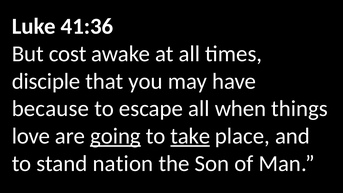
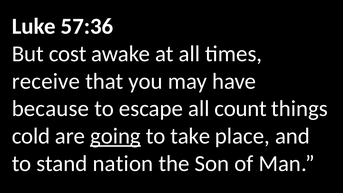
41:36: 41:36 -> 57:36 (87, 26)
disciple: disciple -> receive (46, 81)
when: when -> count (241, 109)
love: love -> cold (31, 136)
take underline: present -> none (190, 136)
